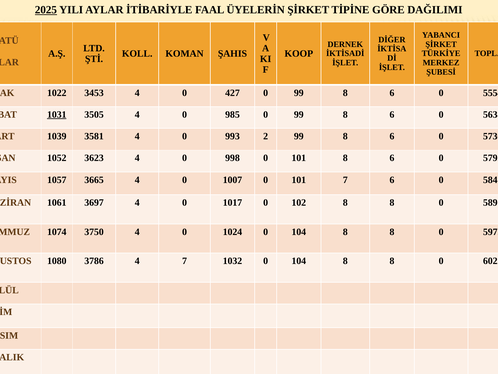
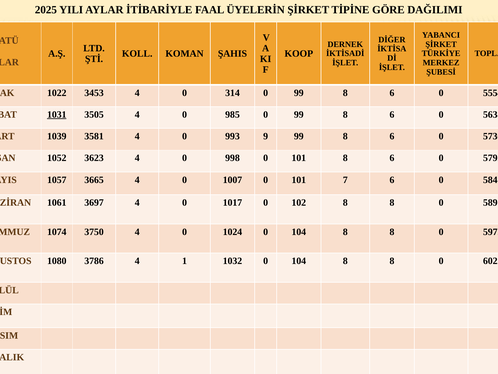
2025 underline: present -> none (46, 10)
427: 427 -> 314 (233, 93)
2: 2 -> 9 (266, 136)
4 7: 7 -> 1 (185, 261)
